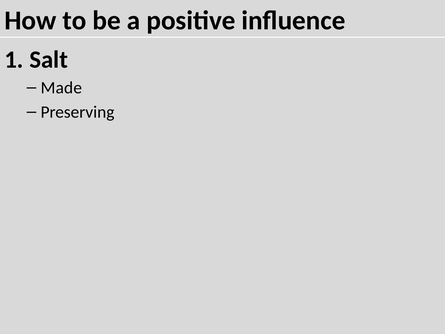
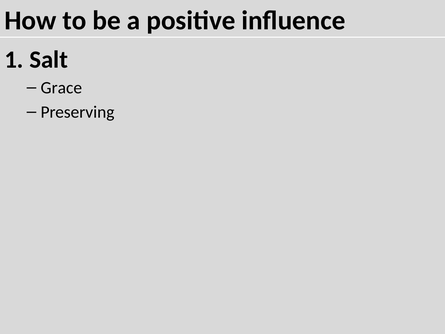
Made: Made -> Grace (61, 88)
